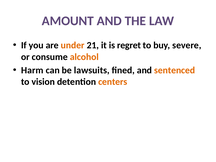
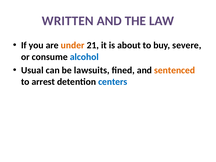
AMOUNT: AMOUNT -> WRITTEN (68, 21)
regret: regret -> about (129, 45)
alcohol colour: orange -> blue (84, 57)
Harm: Harm -> Usual (32, 70)
vision: vision -> arrest (43, 82)
centers colour: orange -> blue (113, 82)
